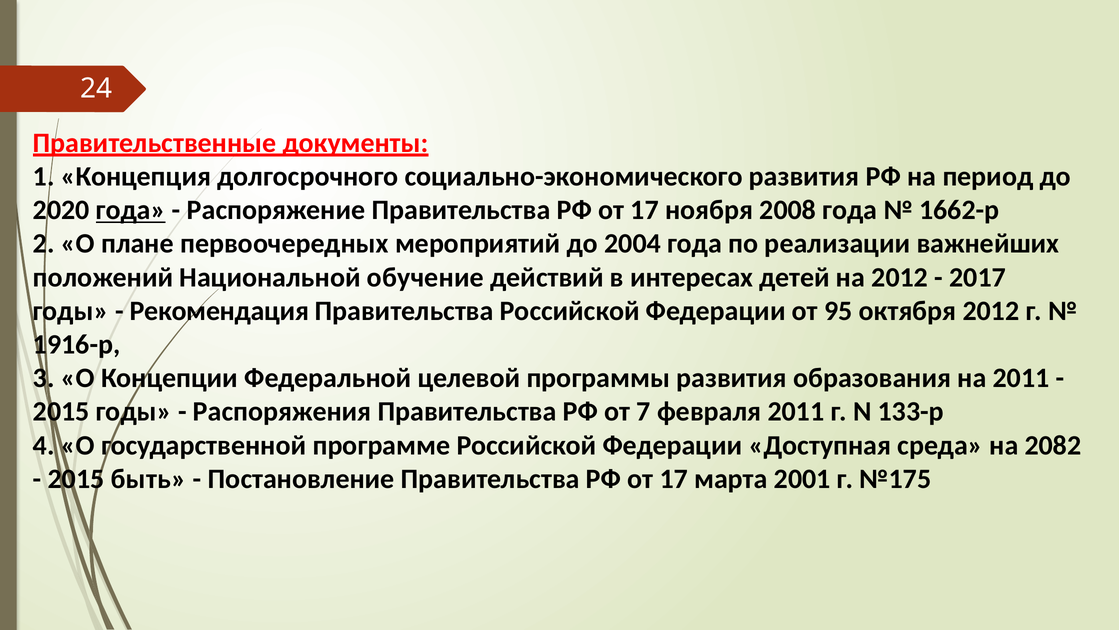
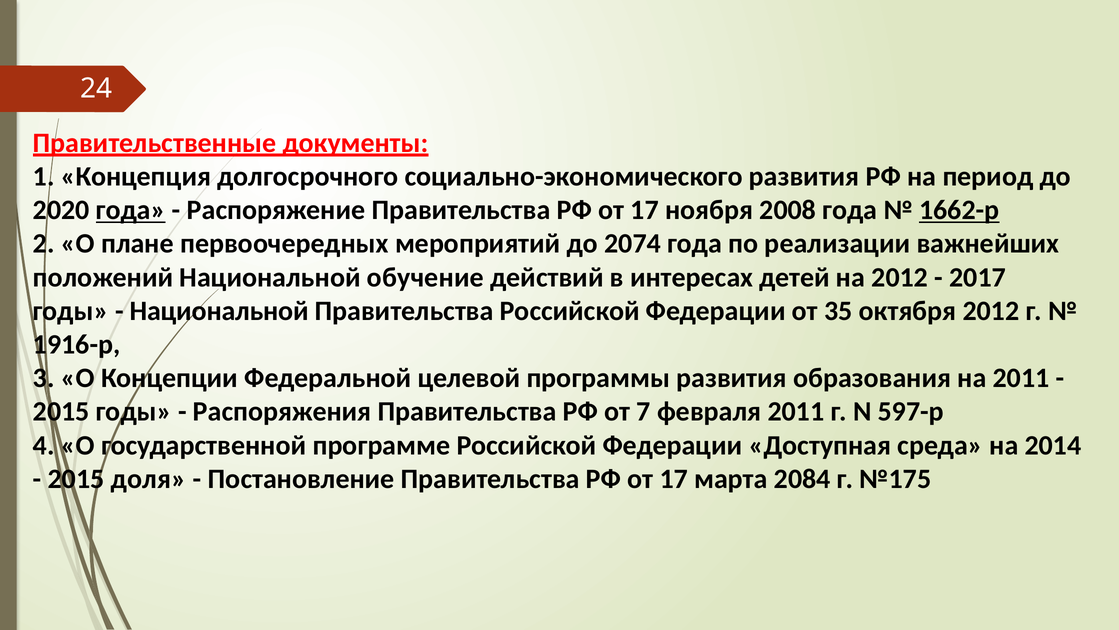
1662-р underline: none -> present (959, 210)
2004: 2004 -> 2074 (633, 244)
Рекомендация: Рекомендация -> Национальной (219, 311)
95: 95 -> 35 (838, 311)
133-р: 133-р -> 597-р (911, 411)
2082: 2082 -> 2014 (1053, 445)
быть: быть -> доля (149, 479)
2001: 2001 -> 2084 (802, 479)
